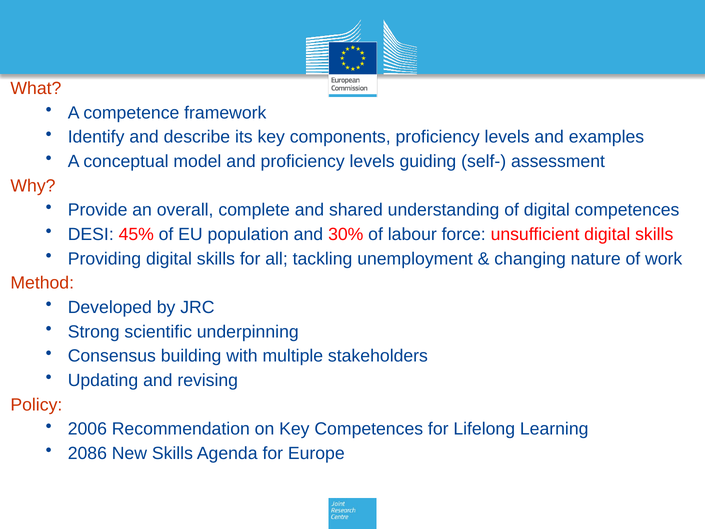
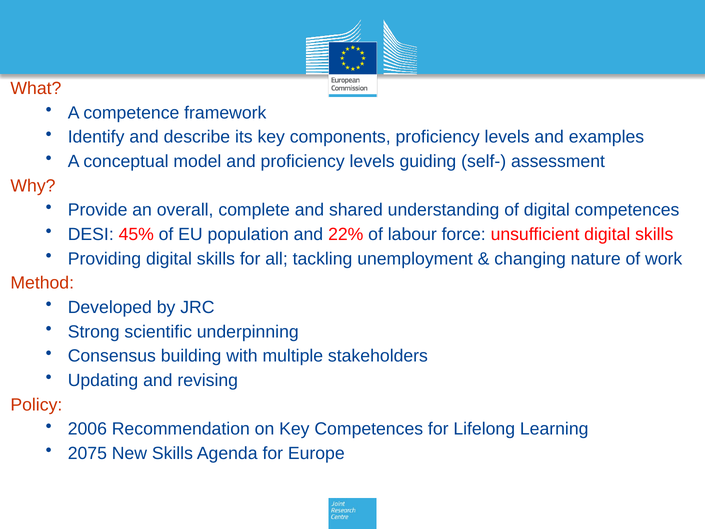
30%: 30% -> 22% (346, 234)
2086: 2086 -> 2075 (87, 453)
